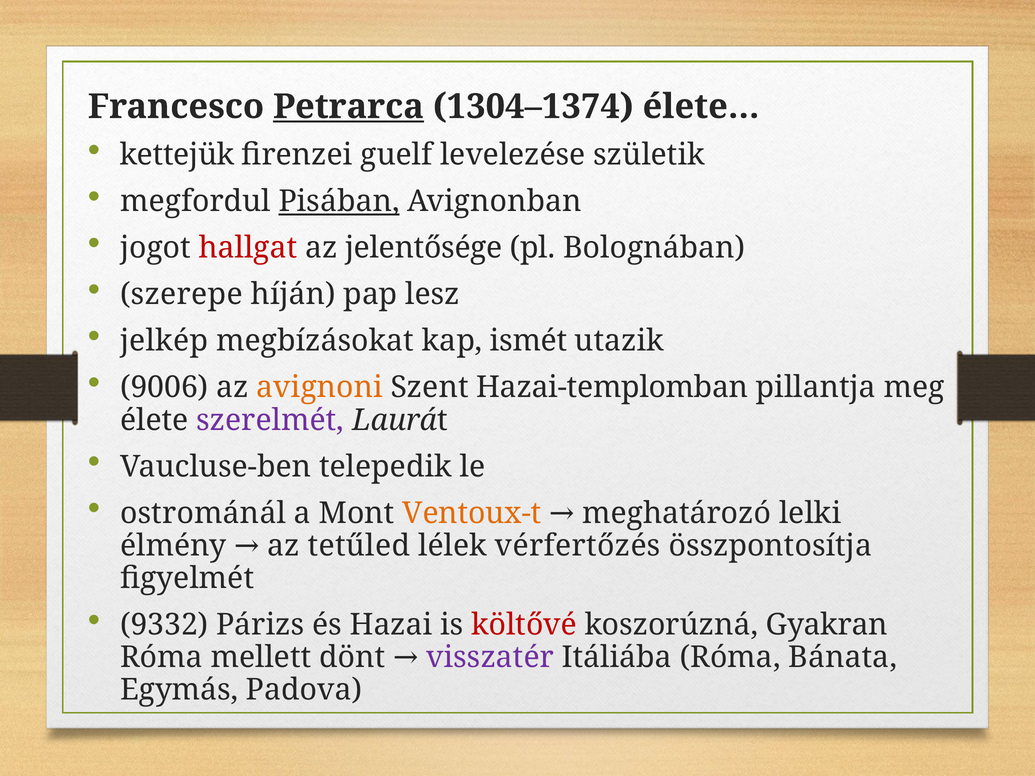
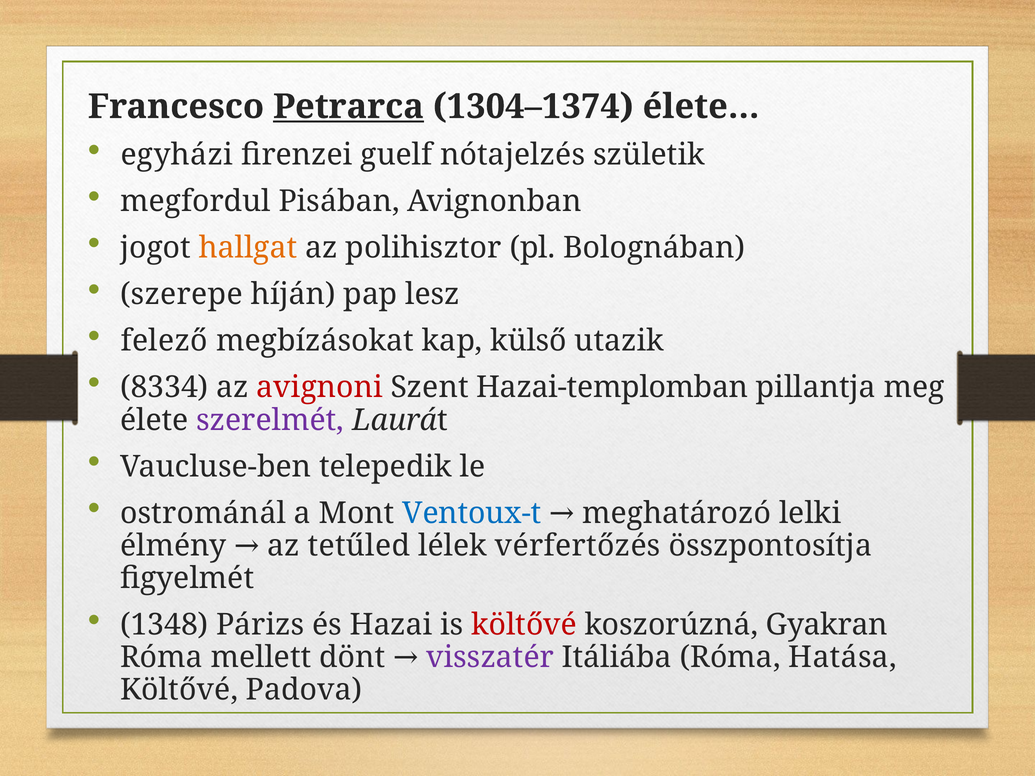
kettejük: kettejük -> egyházi (177, 155)
levelezése: levelezése -> nótajelzés (513, 155)
Pisában underline: present -> none (339, 201)
hallgat colour: red -> orange (248, 248)
jelentősége: jelentősége -> polihisztor (424, 248)
jelkép: jelkép -> felező (164, 341)
ismét: ismét -> külső (529, 341)
9006: 9006 -> 8334 (164, 388)
avignoni colour: orange -> red (320, 388)
Ventoux-t colour: orange -> blue (472, 513)
9332: 9332 -> 1348 (164, 625)
Bánata: Bánata -> Hatása (843, 658)
Egymás: Egymás -> Költővé (179, 690)
